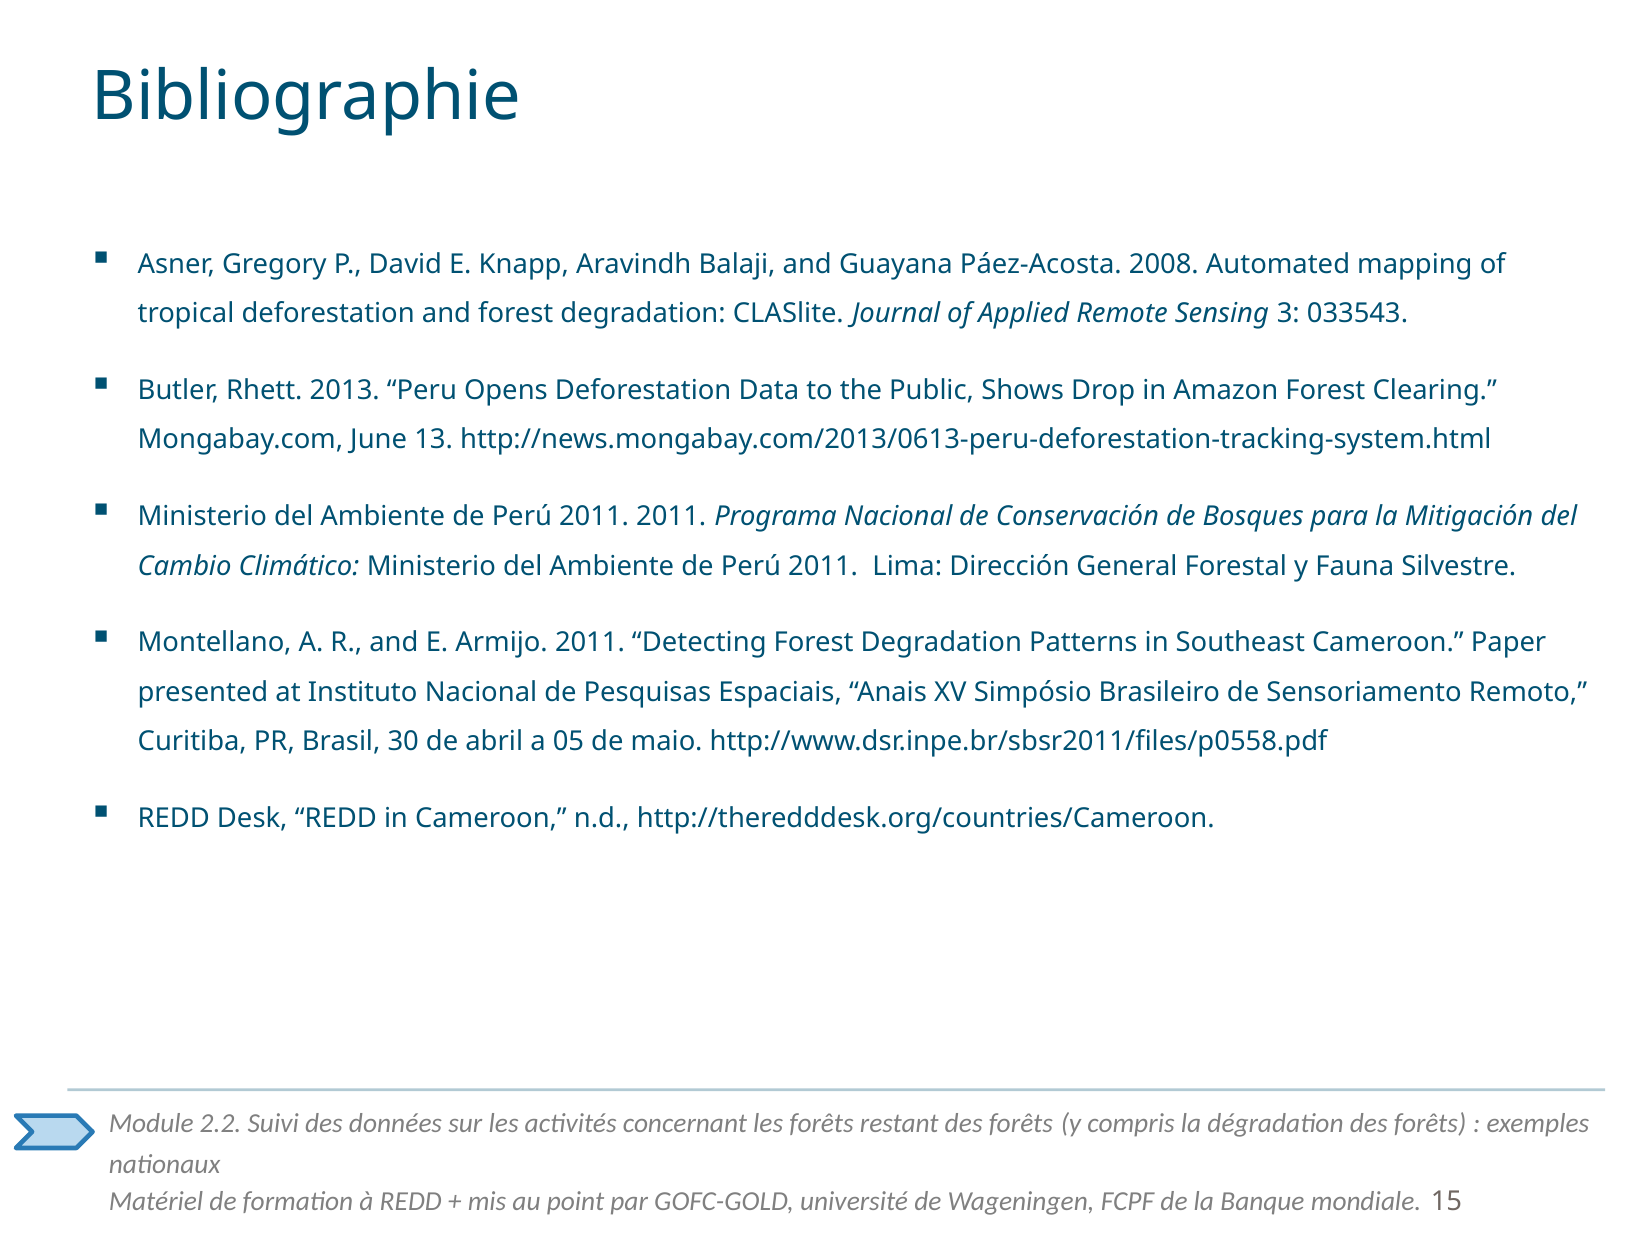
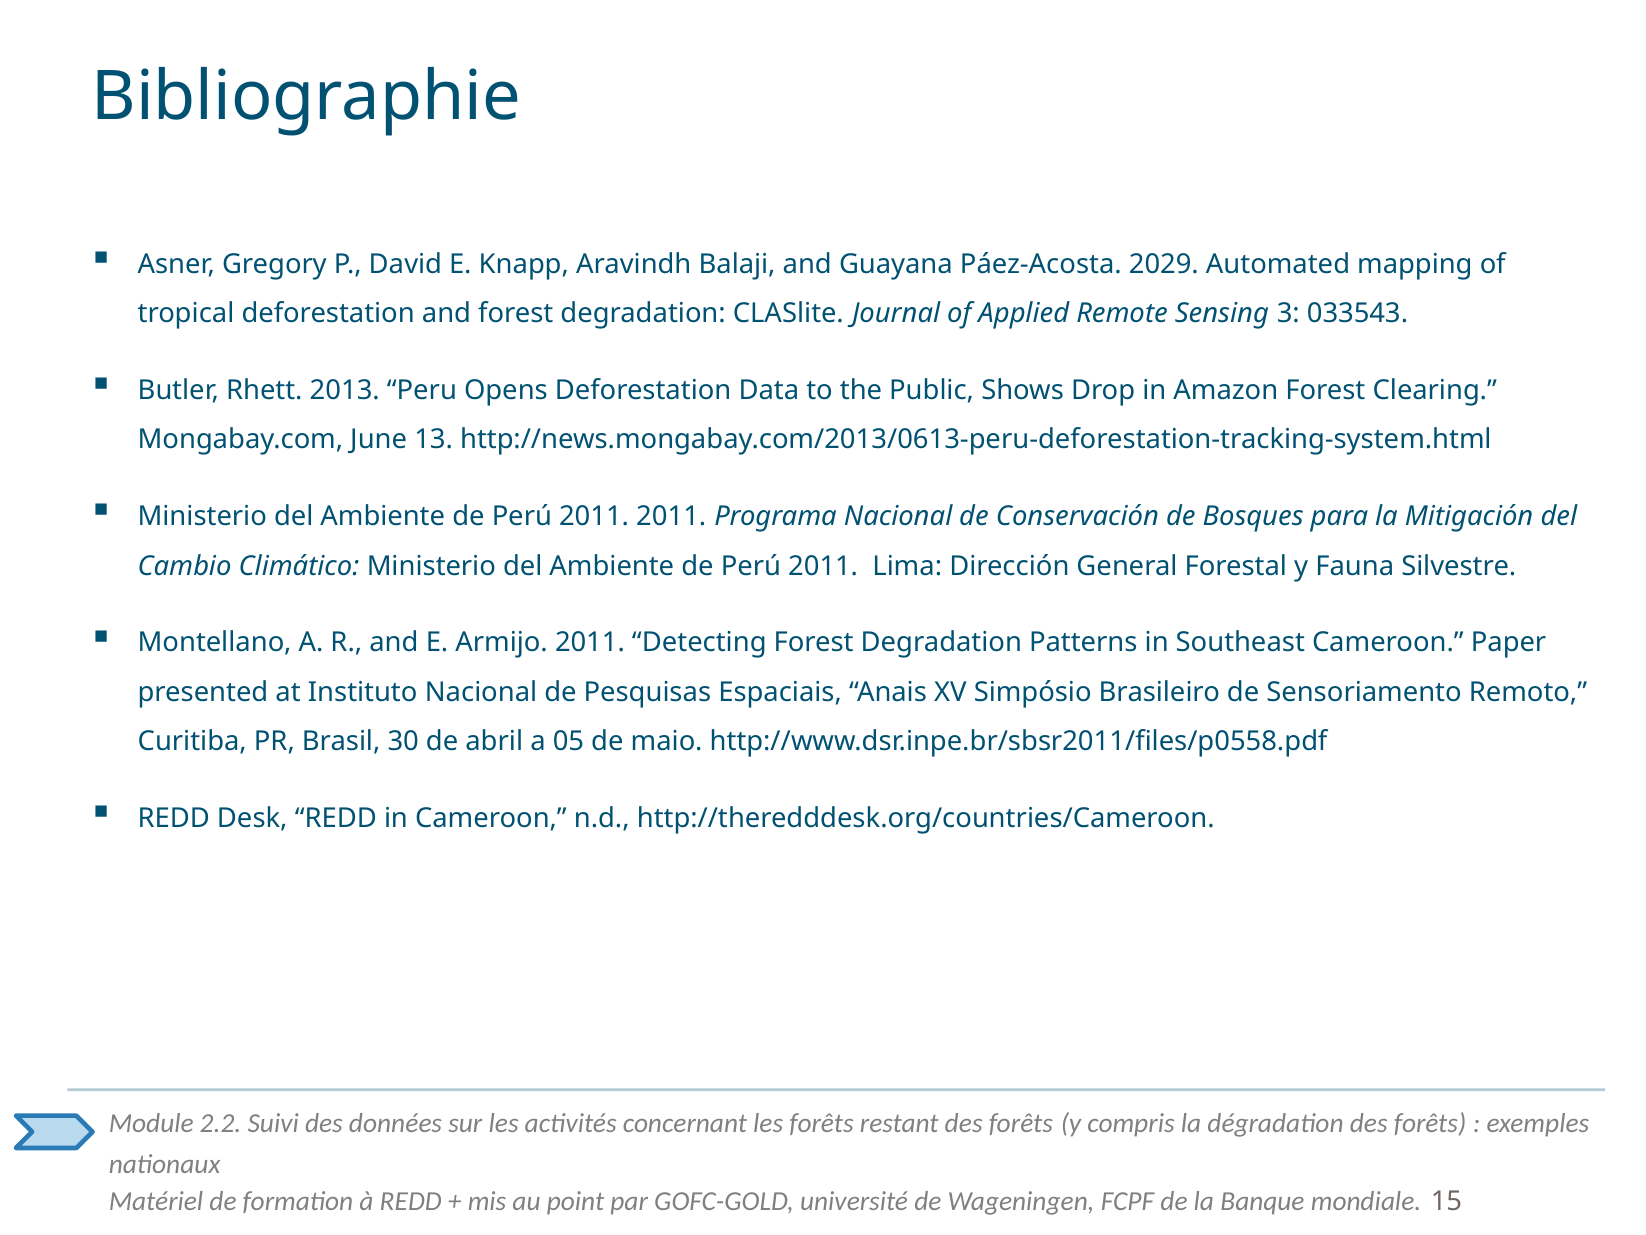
2008: 2008 -> 2029 (1164, 264)
